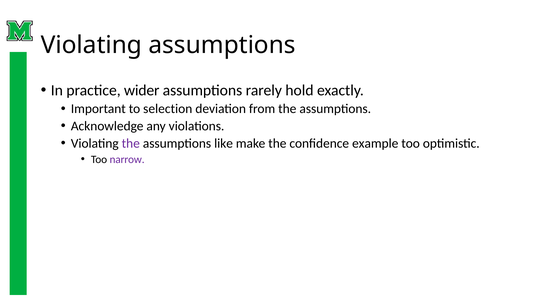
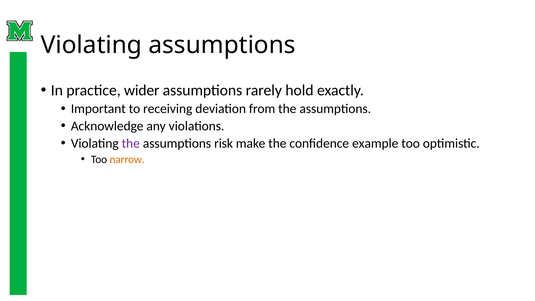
selection: selection -> receiving (168, 109)
like: like -> risk (224, 143)
narrow colour: purple -> orange (127, 159)
